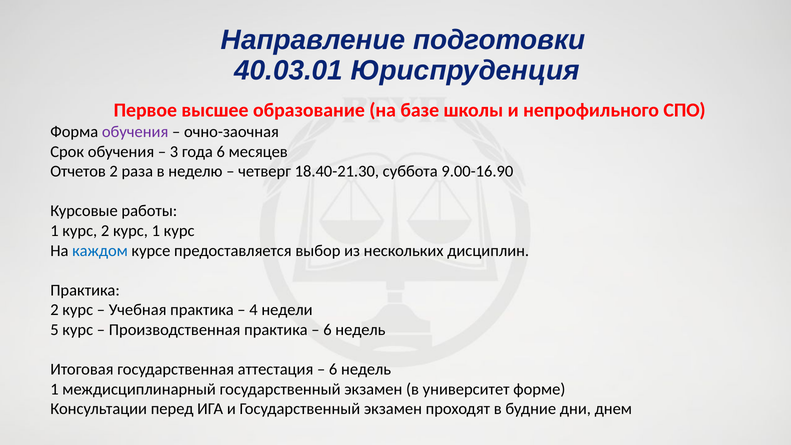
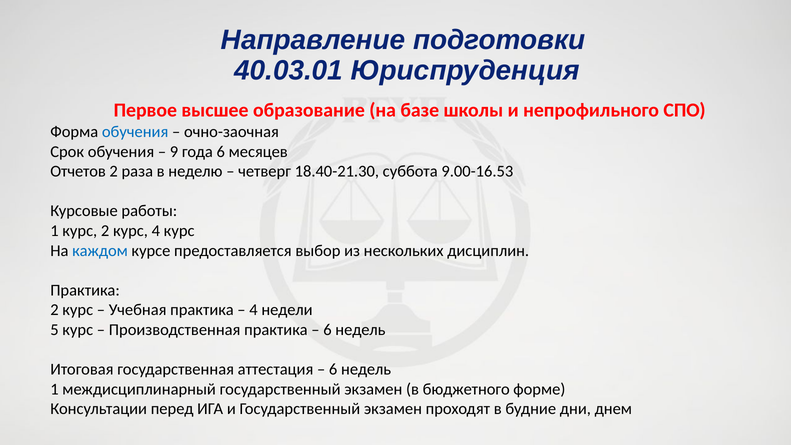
обучения colour: purple -> blue (135, 132)
3: 3 -> 9 (174, 152)
9.00-16.90: 9.00-16.90 -> 9.00-16.53 (477, 171)
курс 1: 1 -> 4 (156, 231)
университет: университет -> бюджетного (466, 389)
